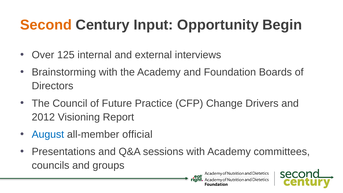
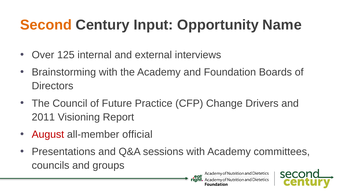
Begin: Begin -> Name (282, 25)
2012: 2012 -> 2011 (43, 117)
August colour: blue -> red (48, 134)
